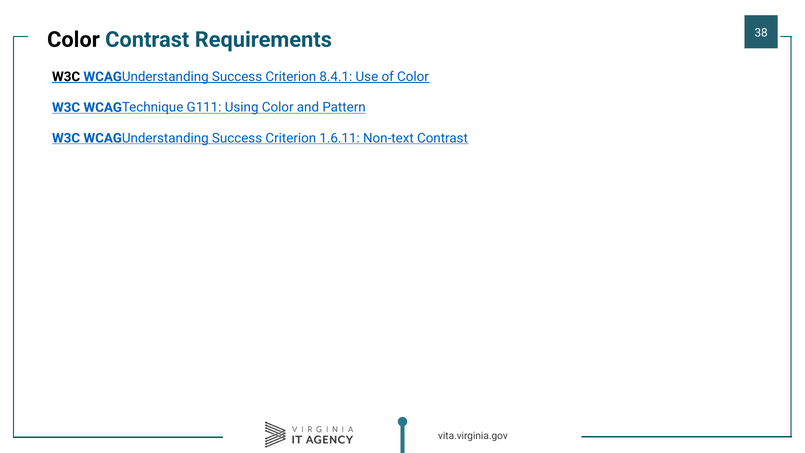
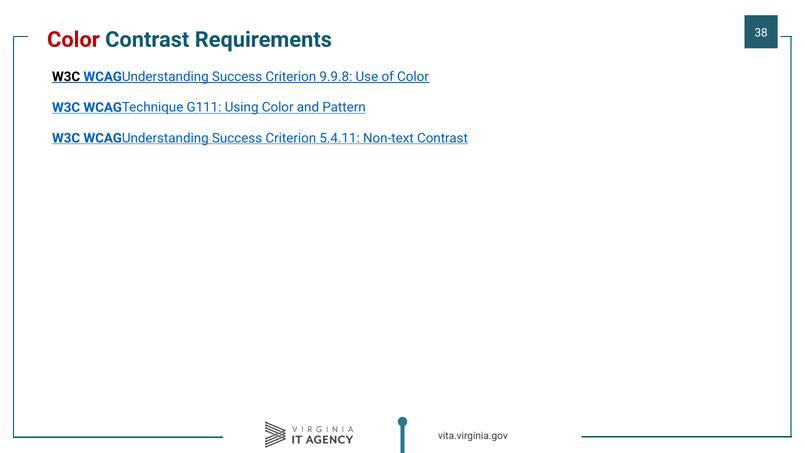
Color colour: black -> red (73, 40)
8.4.1: 8.4.1 -> 9.9.8 (336, 77)
1.6.11: 1.6.11 -> 5.4.11 (340, 138)
